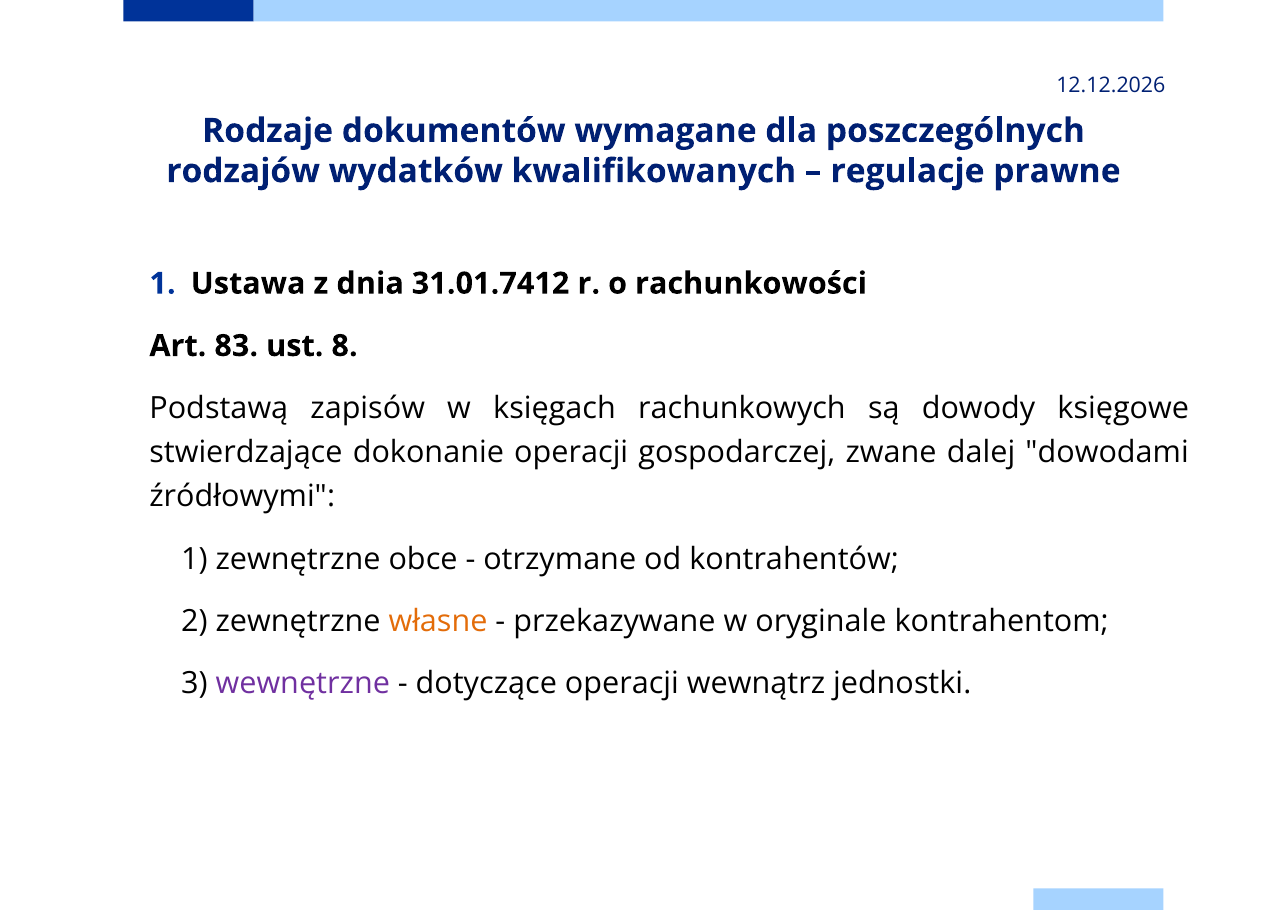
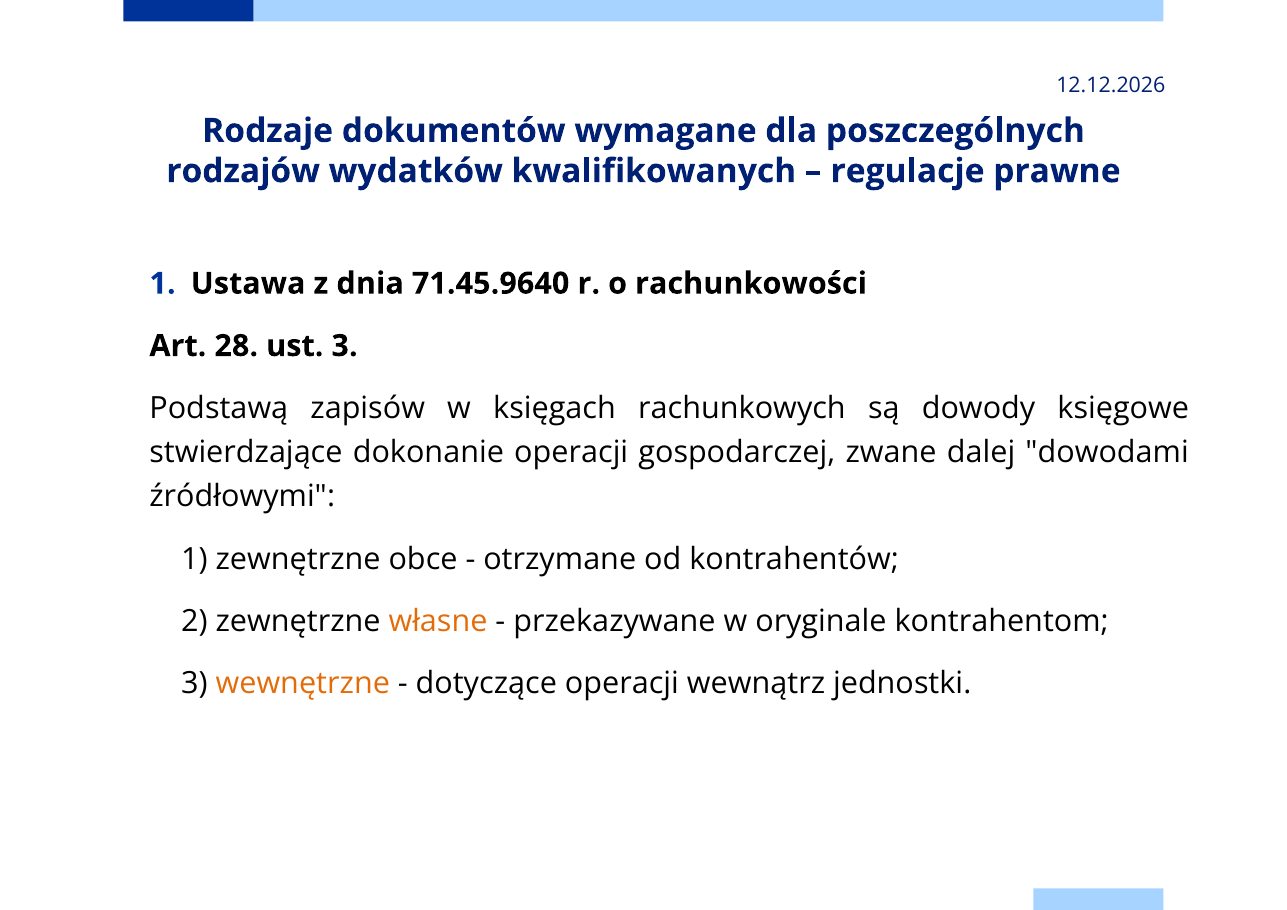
31.01.7412: 31.01.7412 -> 71.45.9640 (491, 283)
83: 83 -> 28 (236, 346)
ust 8: 8 -> 3 (345, 346)
wewnętrzne colour: purple -> orange (303, 684)
